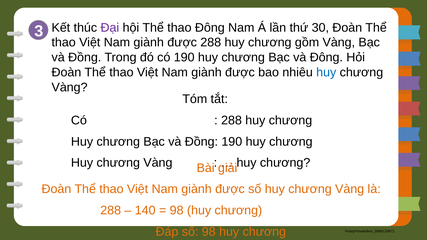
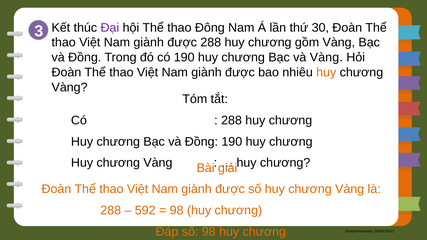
và Đông: Đông -> Vàng (326, 58)
huy colour: blue -> orange (326, 72)
140: 140 -> 592 (145, 211)
